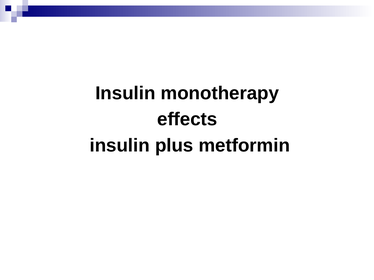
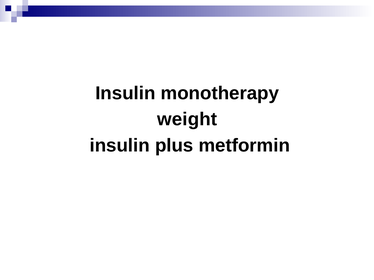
effects: effects -> weight (187, 119)
